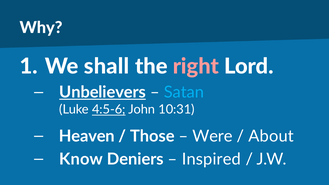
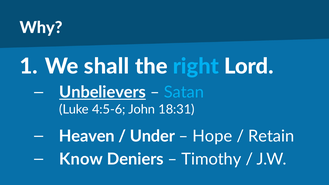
right colour: pink -> light blue (196, 66)
4:5-6 underline: present -> none (109, 110)
10:31: 10:31 -> 18:31 (176, 110)
Those: Those -> Under (152, 136)
Were: Were -> Hope (212, 136)
About: About -> Retain (271, 136)
Inspired: Inspired -> Timothy (211, 159)
